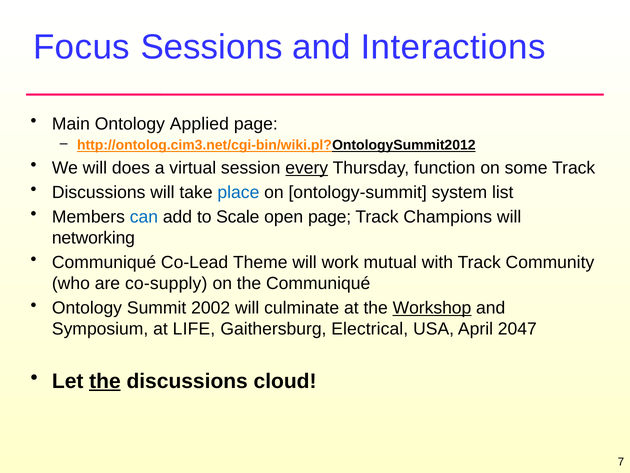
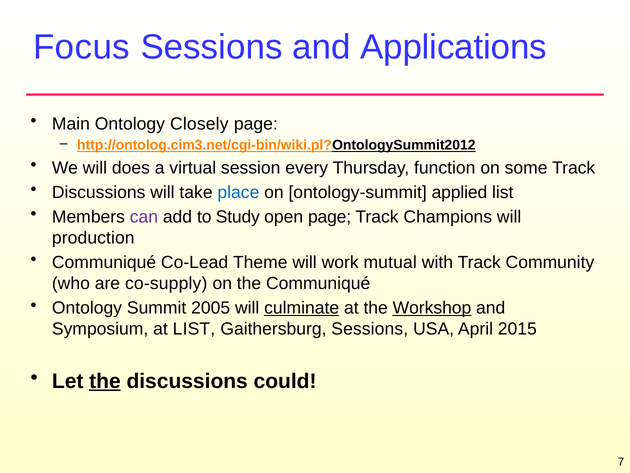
Interactions: Interactions -> Applications (453, 47)
Applied: Applied -> Closely (199, 124)
every underline: present -> none (307, 168)
system: system -> applied (459, 192)
can colour: blue -> purple (144, 217)
Scale: Scale -> Study (238, 217)
networking: networking -> production (93, 238)
2002: 2002 -> 2005 (211, 308)
culminate underline: none -> present (302, 308)
at LIFE: LIFE -> LIST (194, 329)
Gaithersburg Electrical: Electrical -> Sessions (370, 329)
2047: 2047 -> 2015 (517, 329)
cloud: cloud -> could (285, 381)
